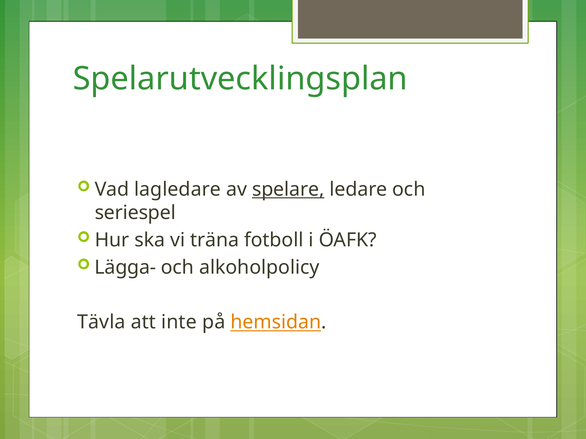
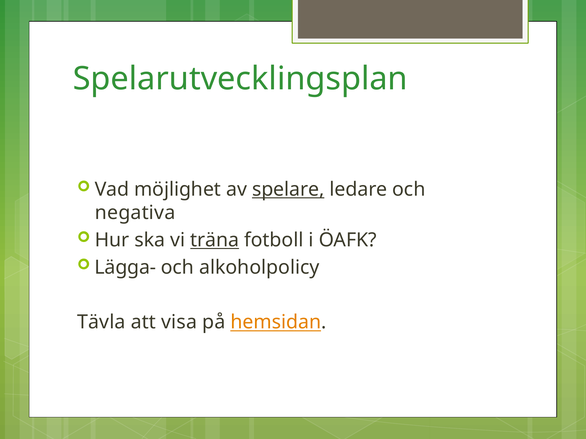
lagledare: lagledare -> möjlighet (178, 190)
seriespel: seriespel -> negativa (135, 213)
träna underline: none -> present (215, 240)
inte: inte -> visa (179, 322)
